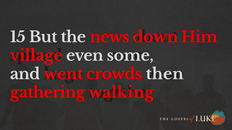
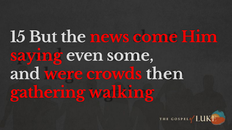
down: down -> come (155, 37)
village: village -> saying (36, 56)
went: went -> were (63, 74)
